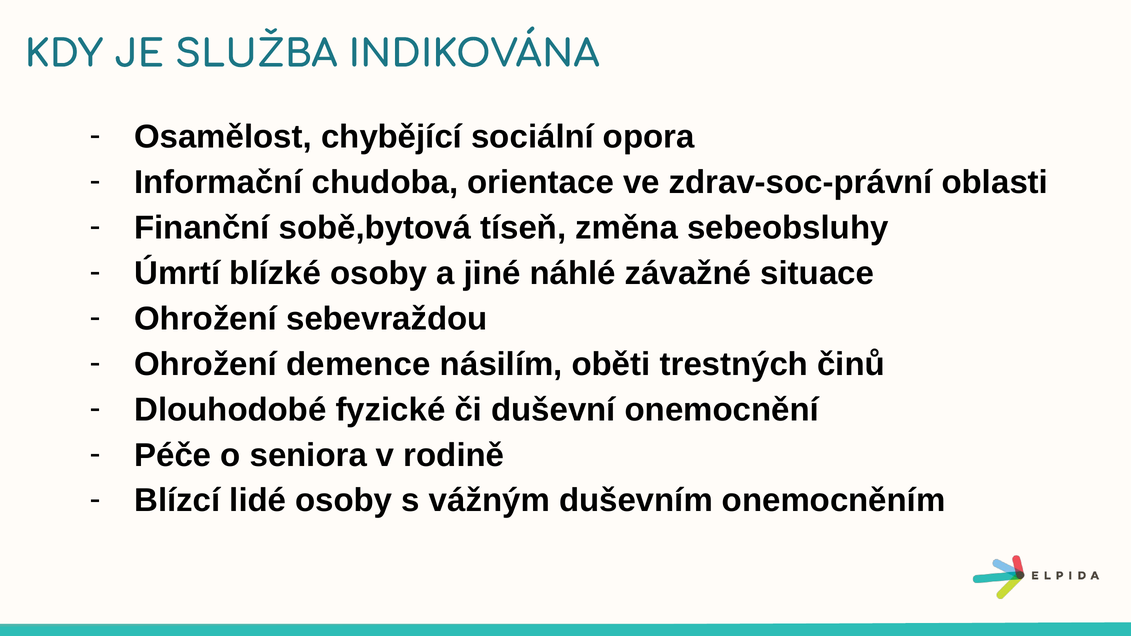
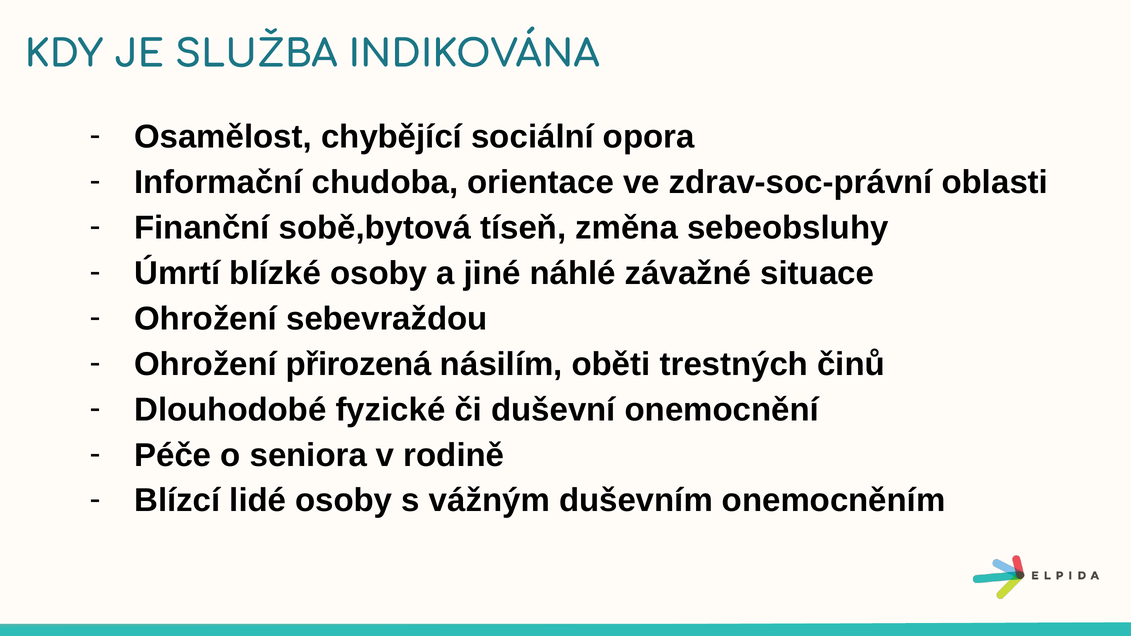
demence: demence -> přirozená (359, 364)
